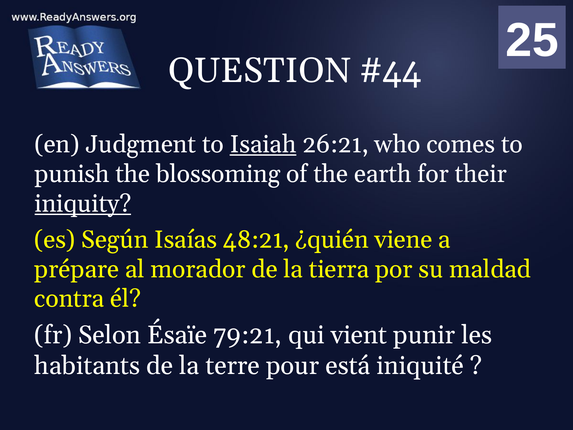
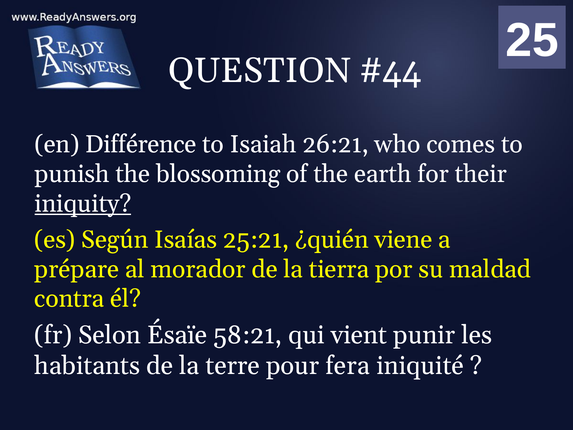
Judgment: Judgment -> Différence (141, 144)
Isaiah underline: present -> none (263, 144)
48:21: 48:21 -> 25:21 (256, 239)
79:21: 79:21 -> 58:21 (248, 335)
está: está -> fera (348, 366)
